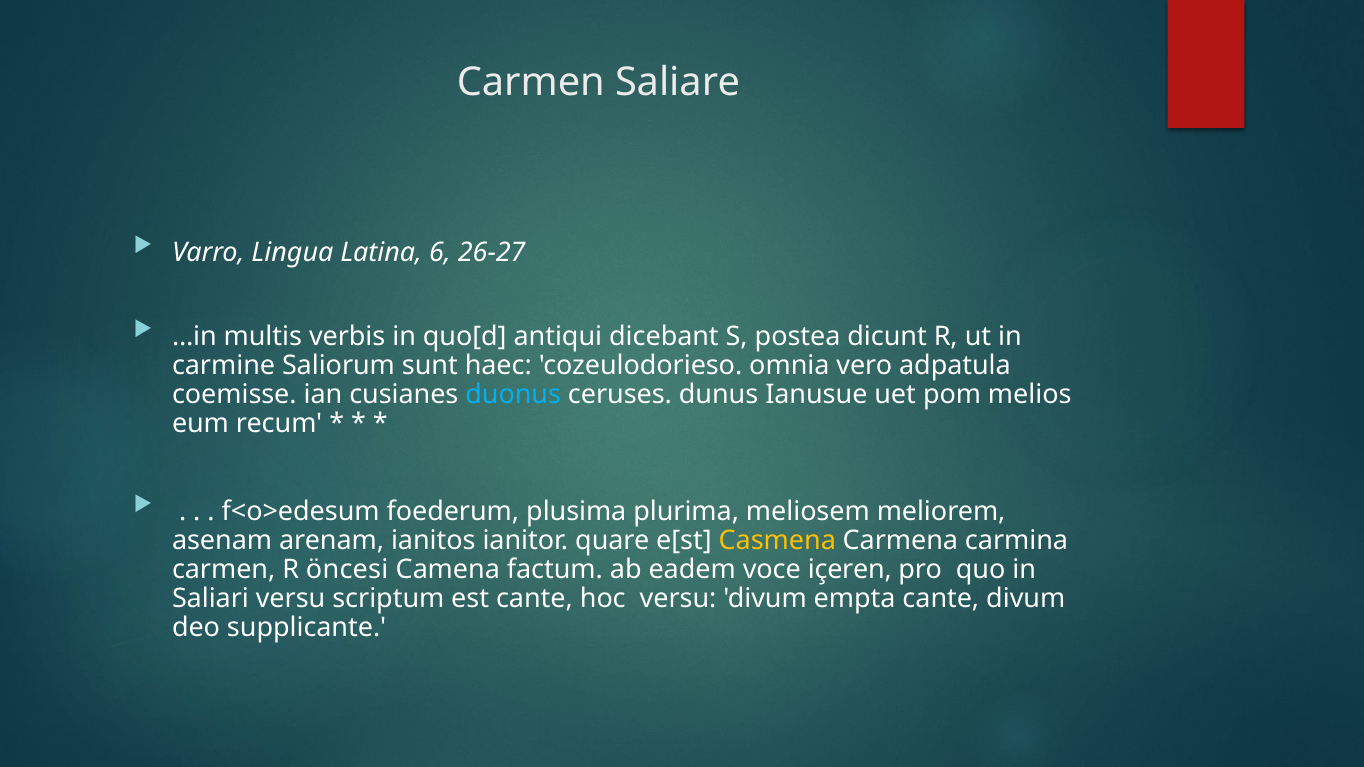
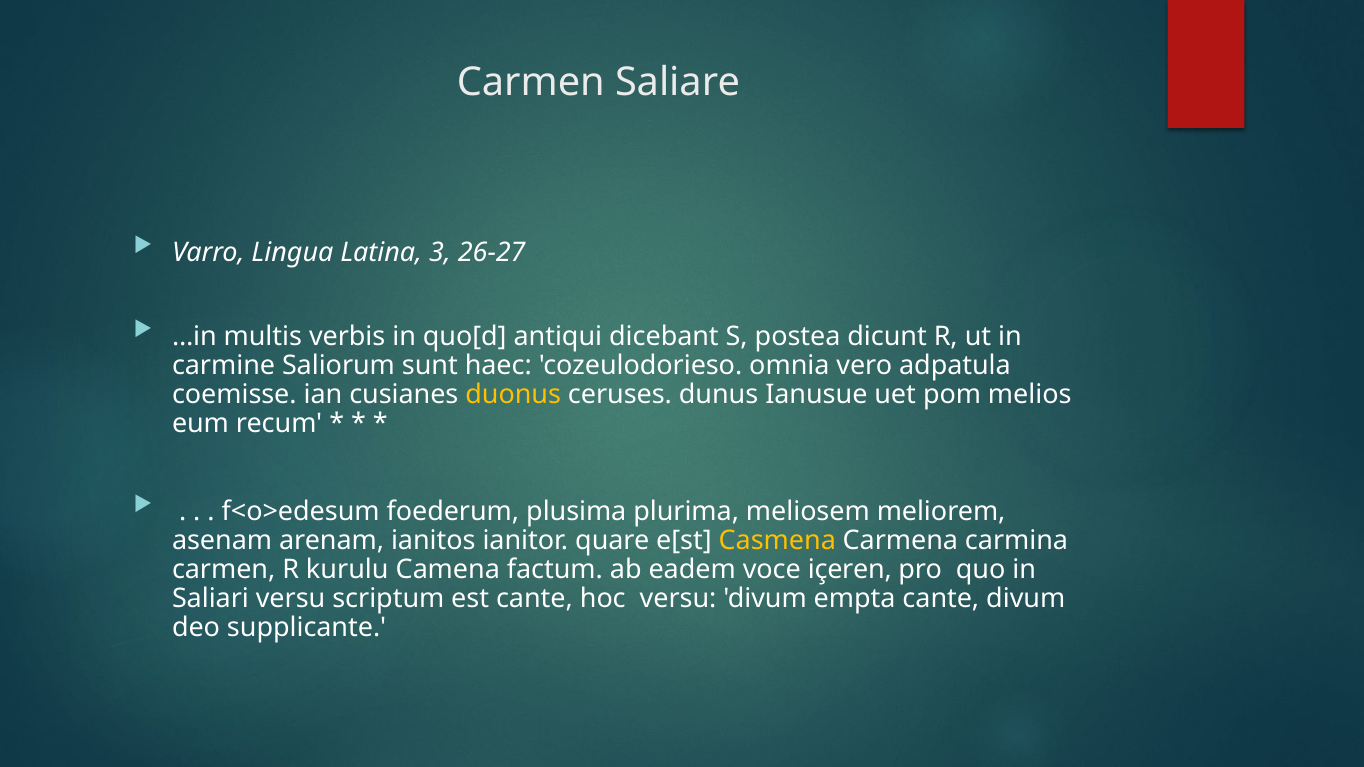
6: 6 -> 3 (440, 253)
duonus colour: light blue -> yellow (513, 395)
öncesi: öncesi -> kurulu (347, 570)
